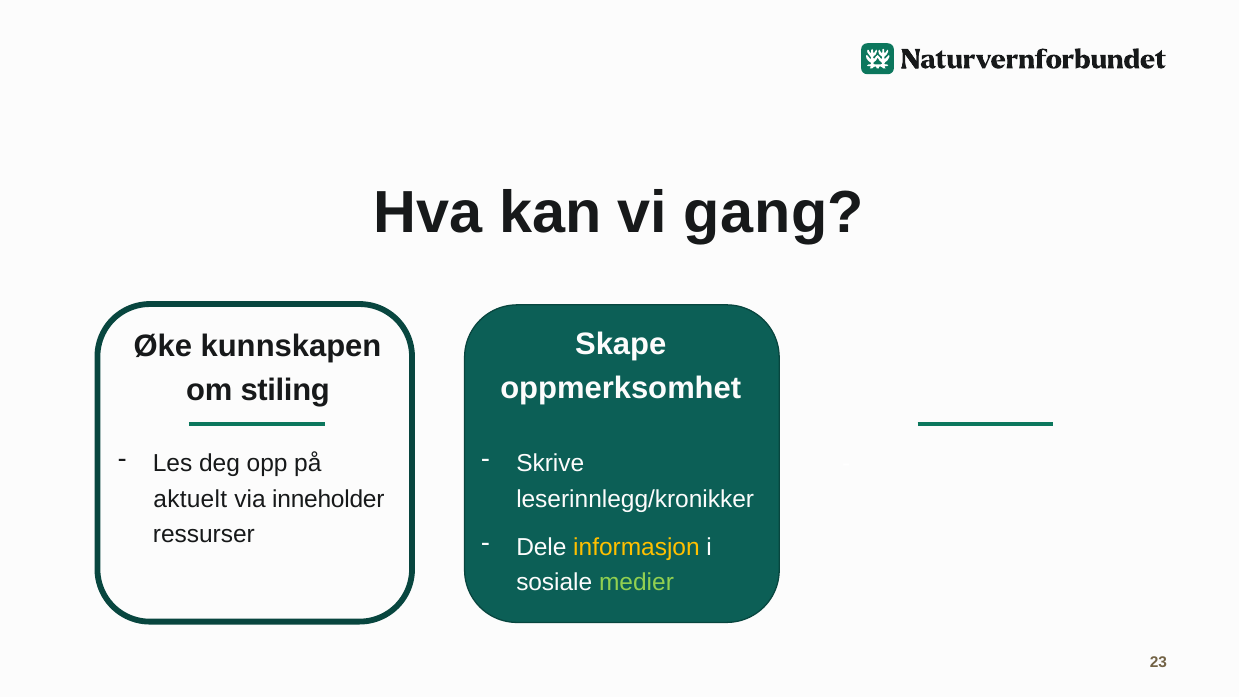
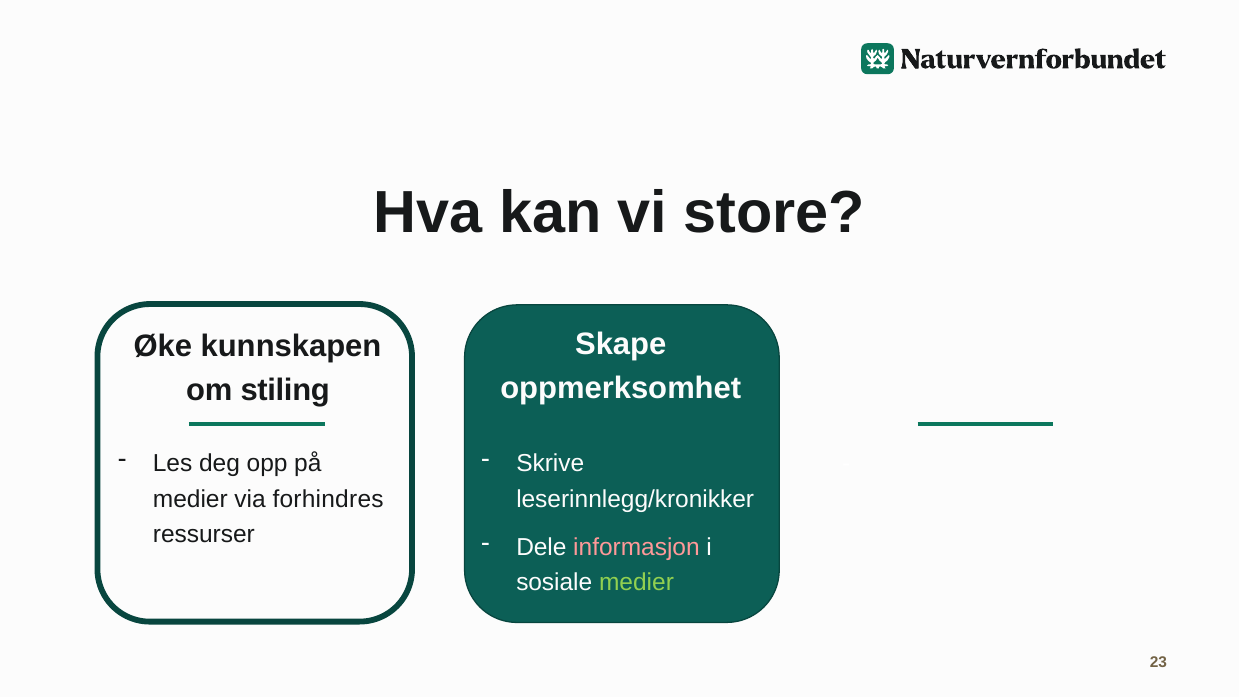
gang: gang -> store (774, 213)
aktuelt: aktuelt -> medier (190, 499)
inneholder: inneholder -> forhindres (328, 499)
informasjon colour: yellow -> pink (636, 547)
